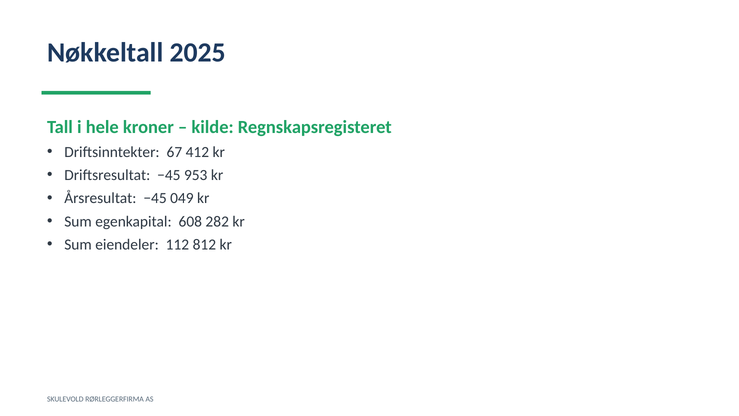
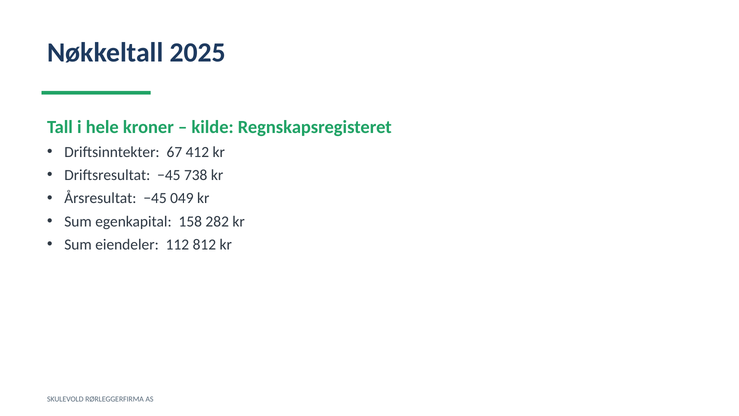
953: 953 -> 738 (196, 175)
608: 608 -> 158 (190, 221)
